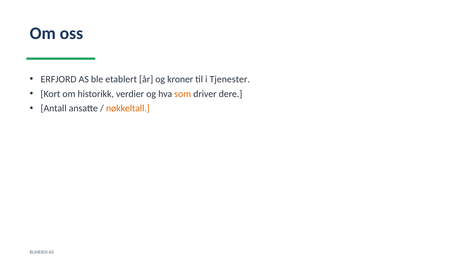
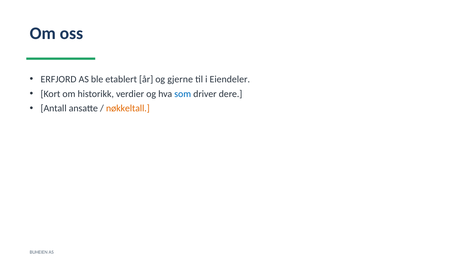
kroner: kroner -> gjerne (180, 79)
Tjenester: Tjenester -> Eiendeler (230, 79)
som colour: orange -> blue (183, 94)
